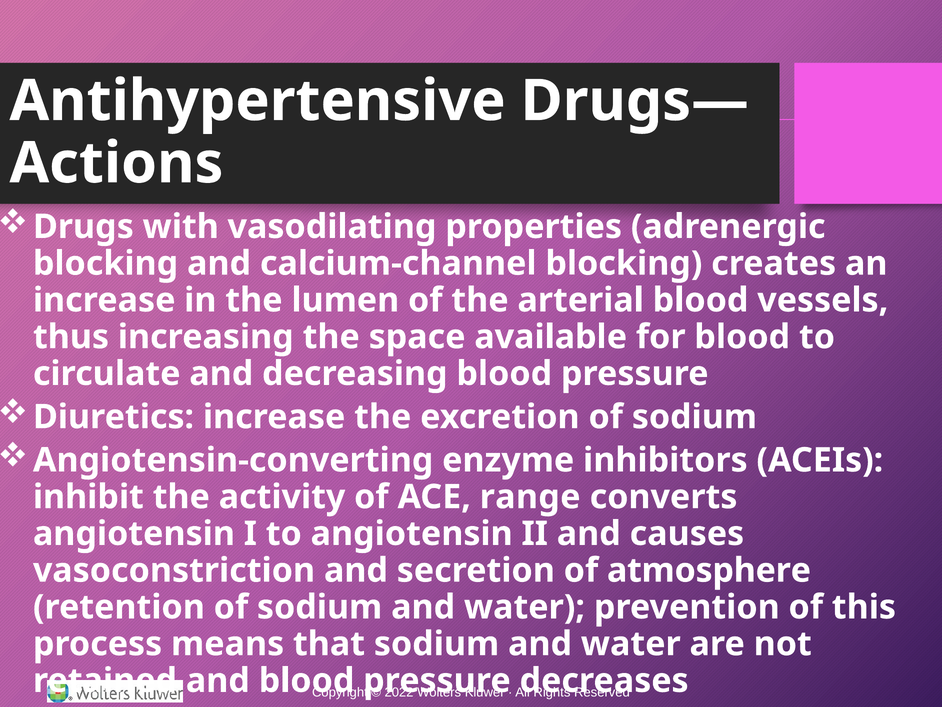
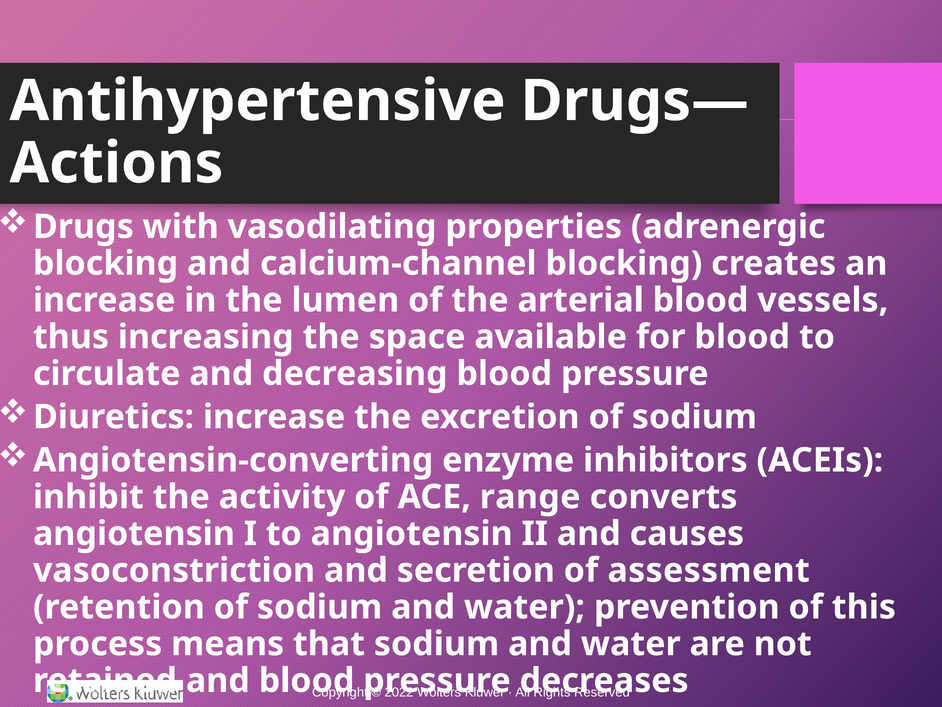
atmosphere: atmosphere -> assessment (709, 570)
